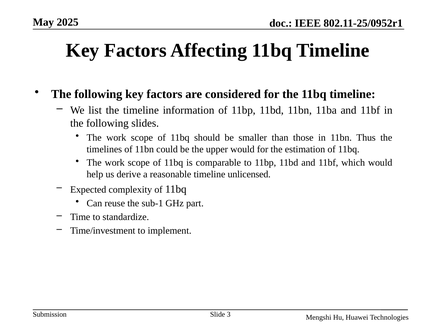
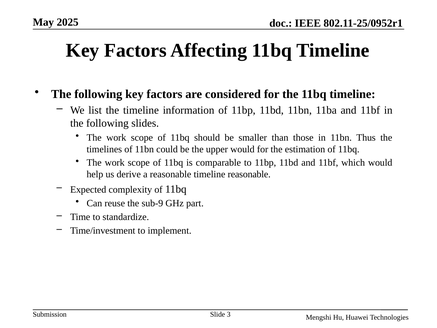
timeline unlicensed: unlicensed -> reasonable (249, 174)
sub-1: sub-1 -> sub-9 (152, 203)
